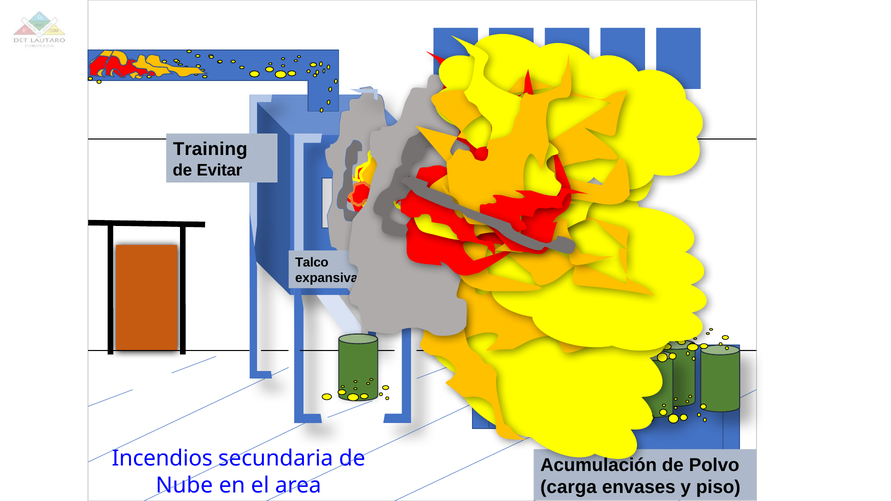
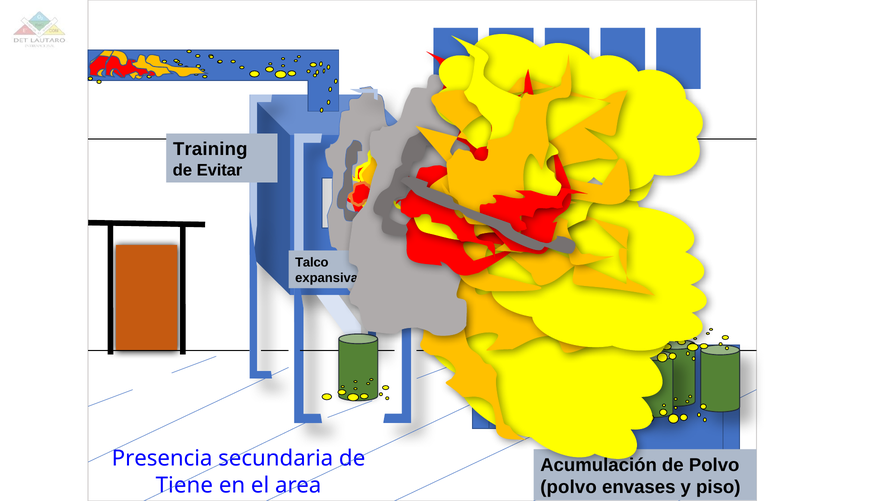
Incendios: Incendios -> Presencia (162, 459)
carga: carga -> polvo (569, 487)
Nube: Nube -> Tiene (184, 485)
